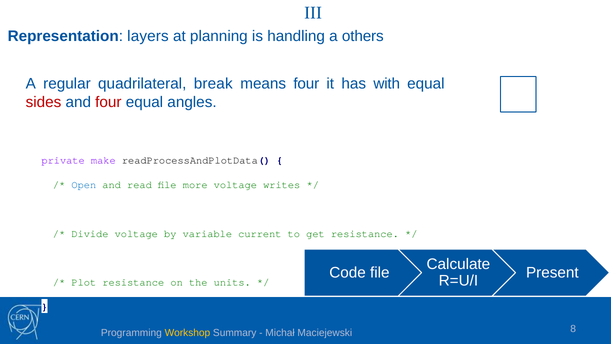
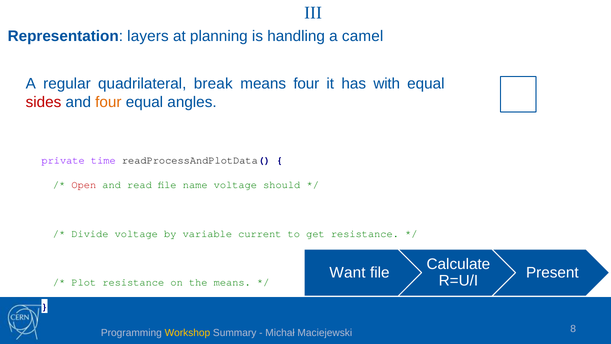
others: others -> camel (363, 36)
four colour: red -> orange (108, 102)
make: make -> time (103, 160)
Open colour: blue -> red (84, 185)
more: more -> name (195, 185)
writes: writes -> should (282, 185)
Code: Code -> Want (347, 272)
the units: units -> means (232, 282)
